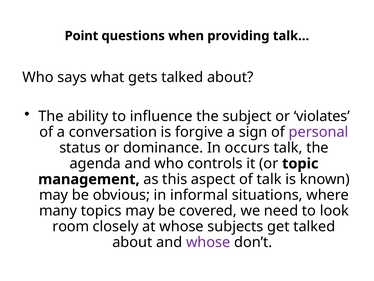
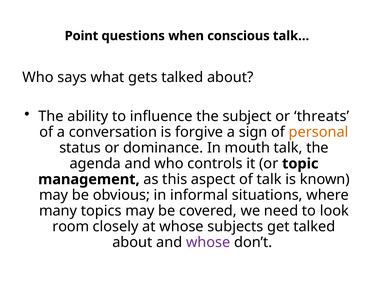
providing: providing -> conscious (238, 36)
violates: violates -> threats (322, 116)
personal colour: purple -> orange (319, 132)
occurs: occurs -> mouth (247, 148)
